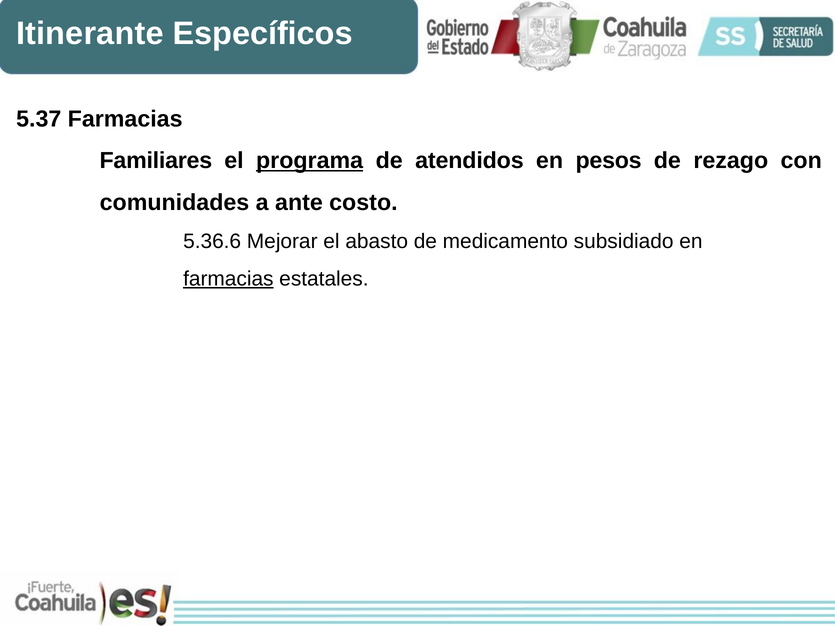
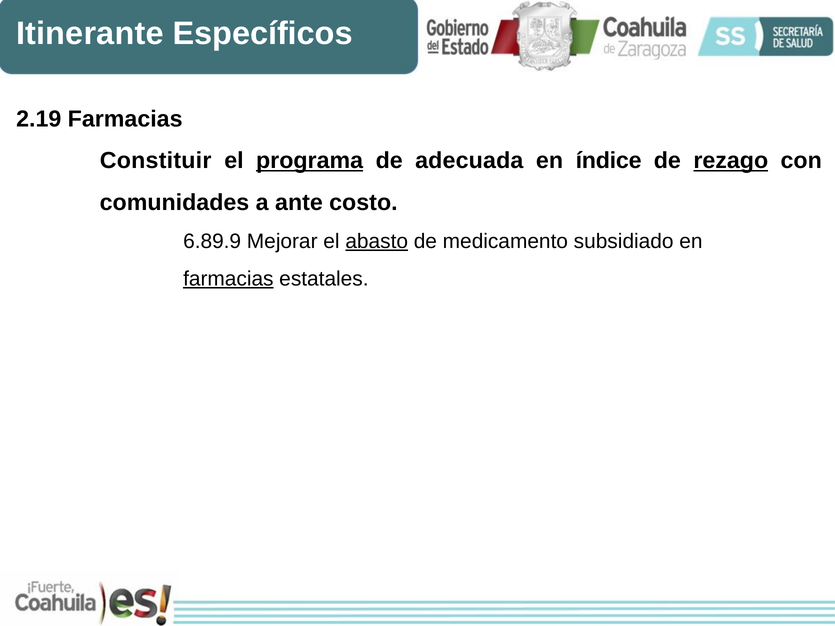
5.37: 5.37 -> 2.19 (39, 119)
Familiares: Familiares -> Constituir (156, 161)
atendidos: atendidos -> adecuada (469, 161)
pesos: pesos -> índice (609, 161)
rezago underline: none -> present (731, 161)
5.36.6: 5.36.6 -> 6.89.9 (212, 241)
abasto underline: none -> present (377, 241)
